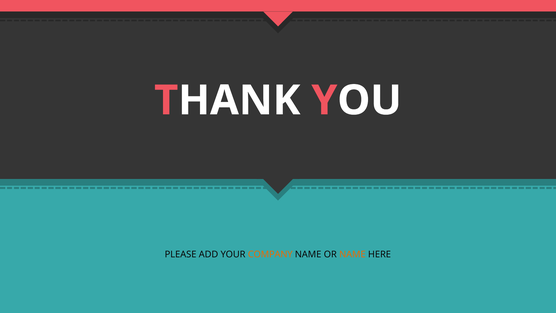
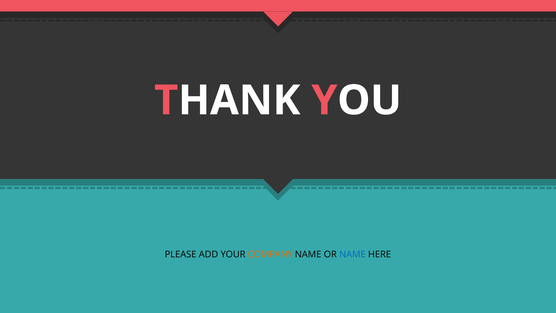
NAME colour: orange -> blue (352, 254)
